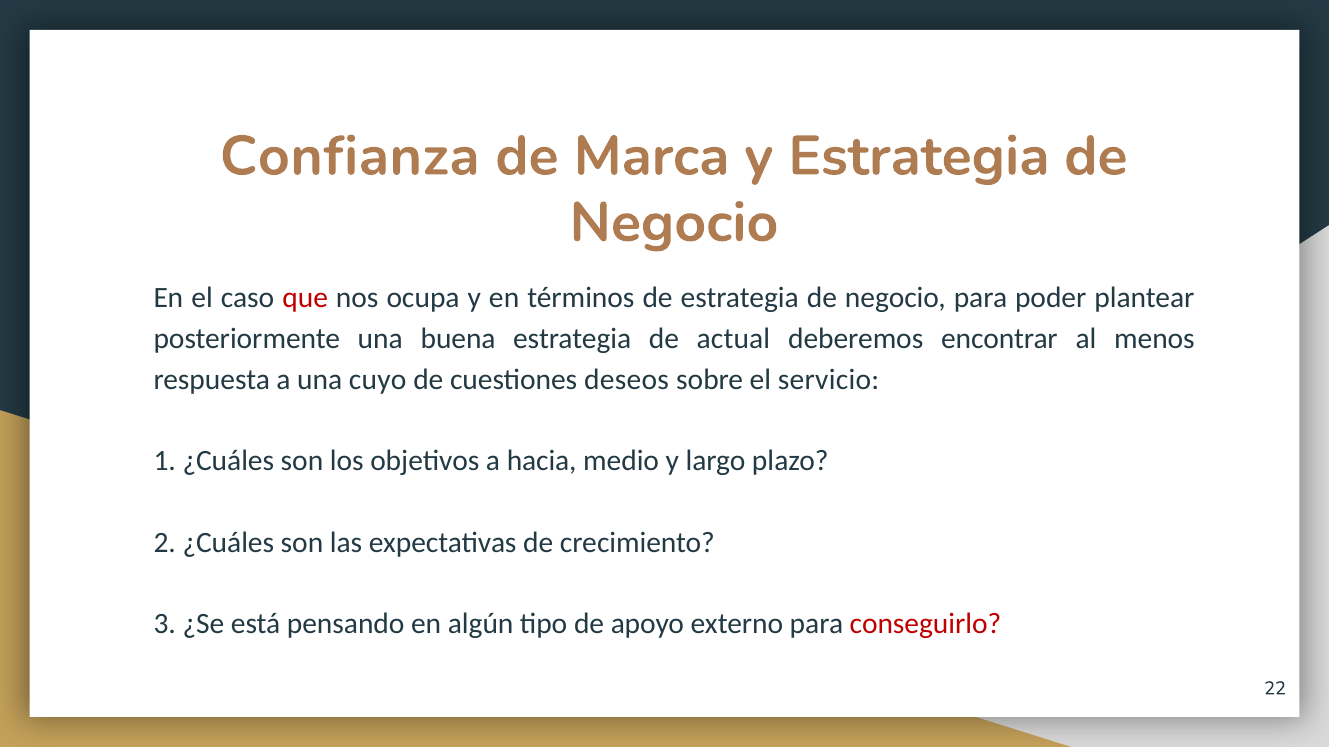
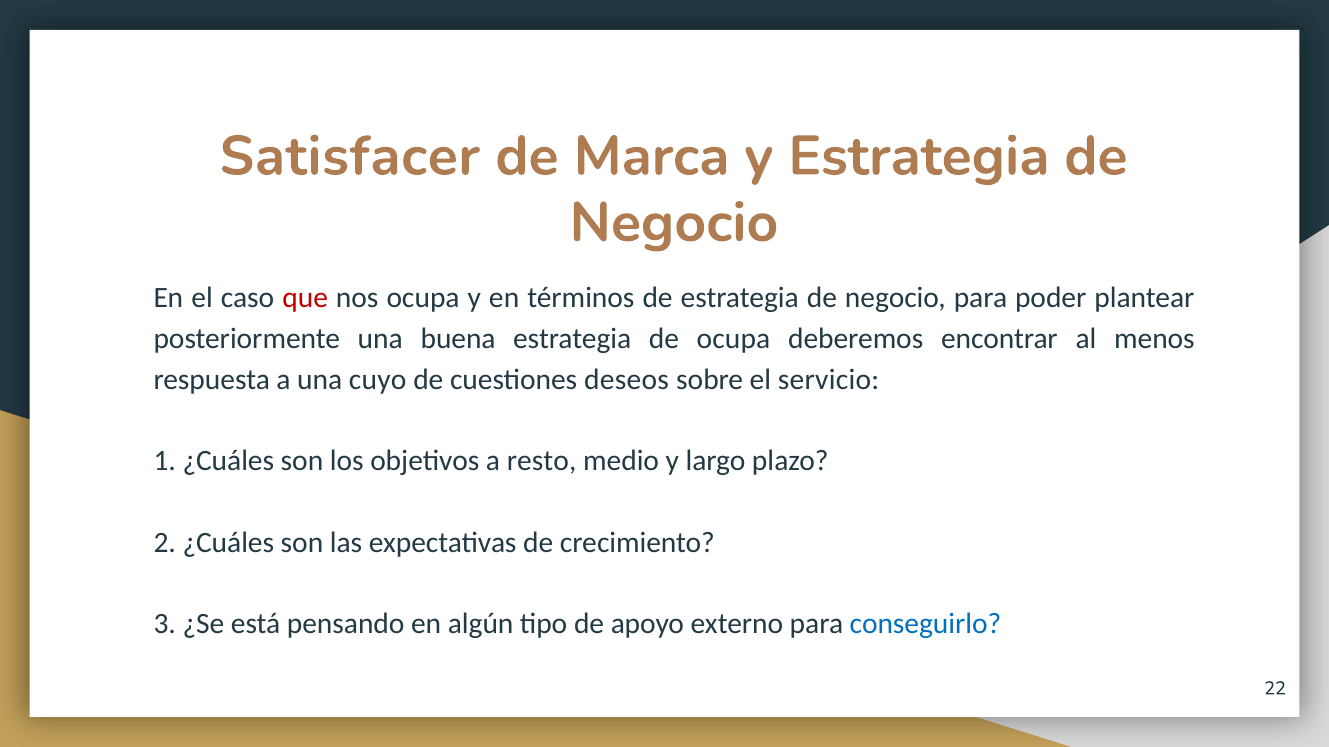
Confianza: Confianza -> Satisfacer (350, 156)
de actual: actual -> ocupa (733, 339)
hacia: hacia -> resto (542, 461)
conseguirlo colour: red -> blue (925, 624)
